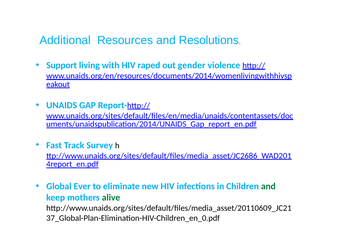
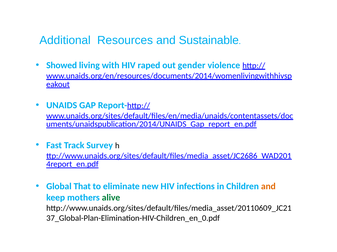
Resolutions: Resolutions -> Sustainable (209, 40)
Support: Support -> Showed (62, 65)
Ever: Ever -> That (82, 187)
and colour: green -> orange (268, 187)
